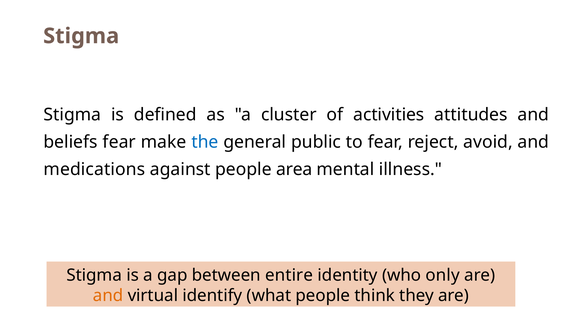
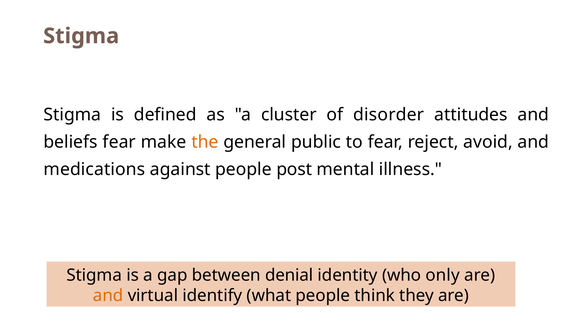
activities: activities -> disorder (389, 115)
the colour: blue -> orange (205, 142)
area: area -> post (294, 170)
entire: entire -> denial (289, 275)
